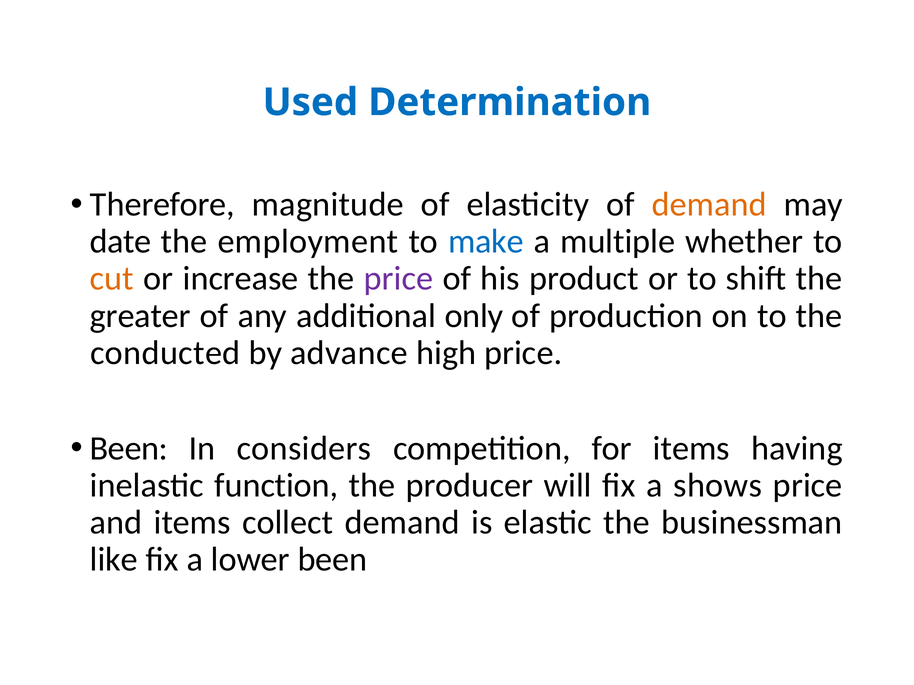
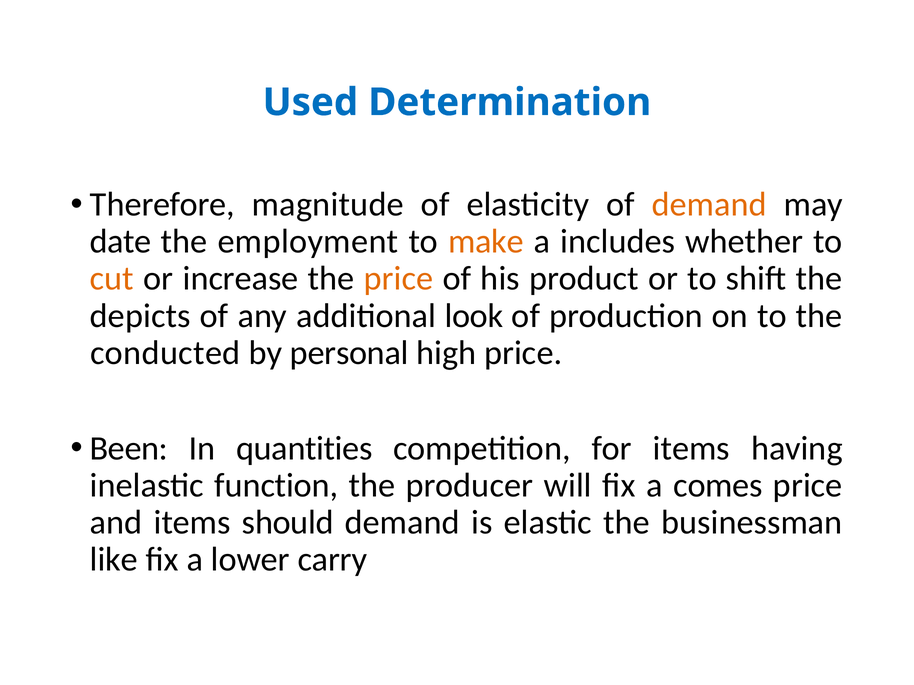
make colour: blue -> orange (486, 242)
multiple: multiple -> includes (618, 242)
price colour: purple -> orange (399, 279)
greater: greater -> depicts (140, 316)
only: only -> look (474, 316)
advance: advance -> personal (349, 353)
considers: considers -> quantities (304, 449)
shows: shows -> comes (718, 486)
collect: collect -> should (288, 523)
lower been: been -> carry (332, 560)
